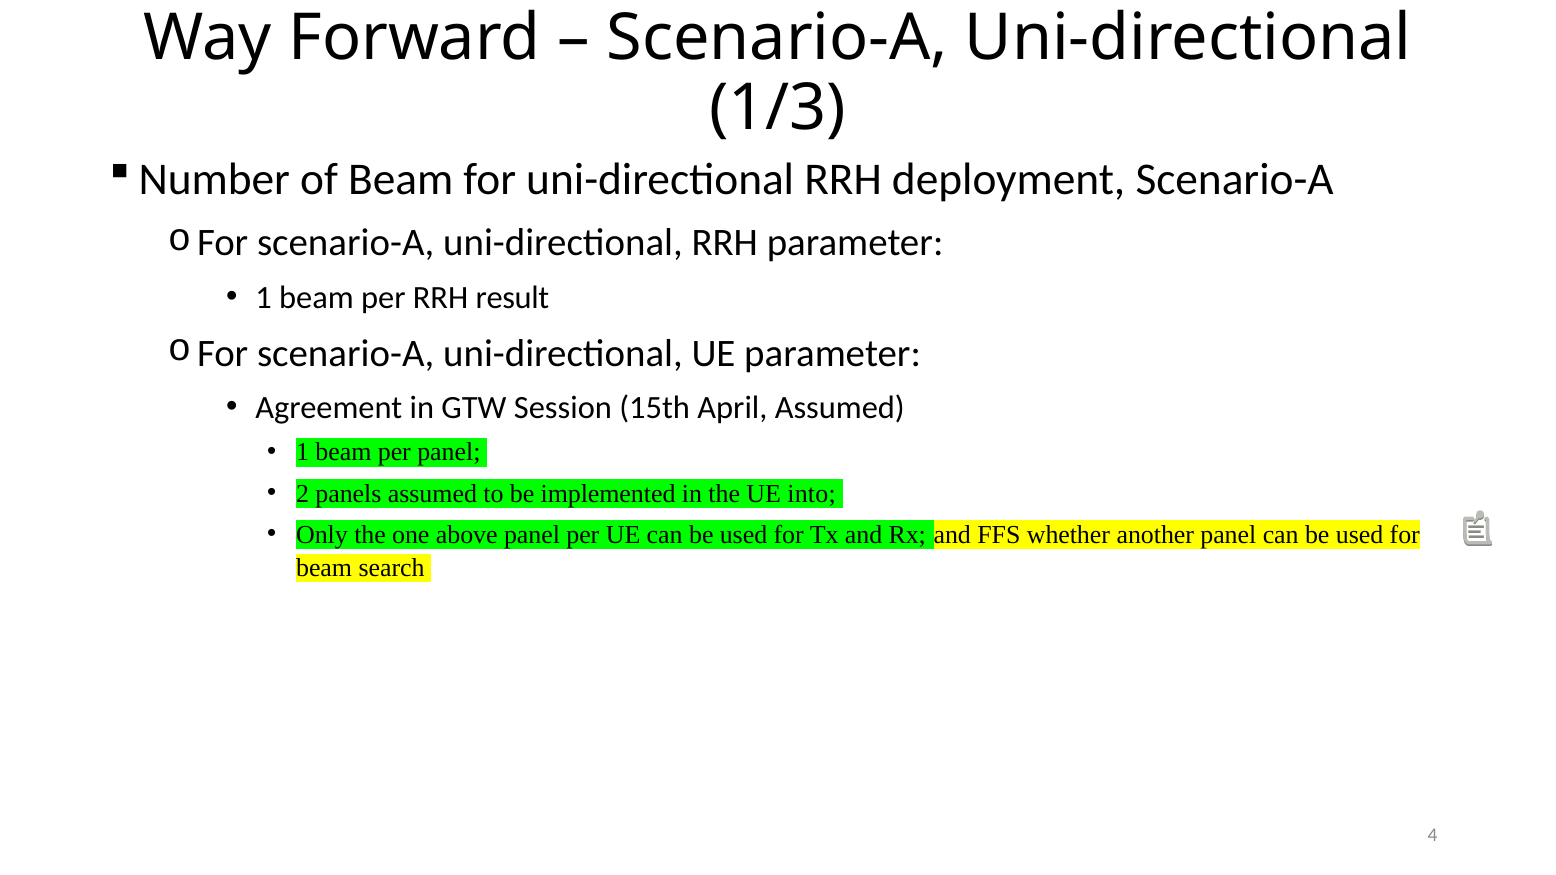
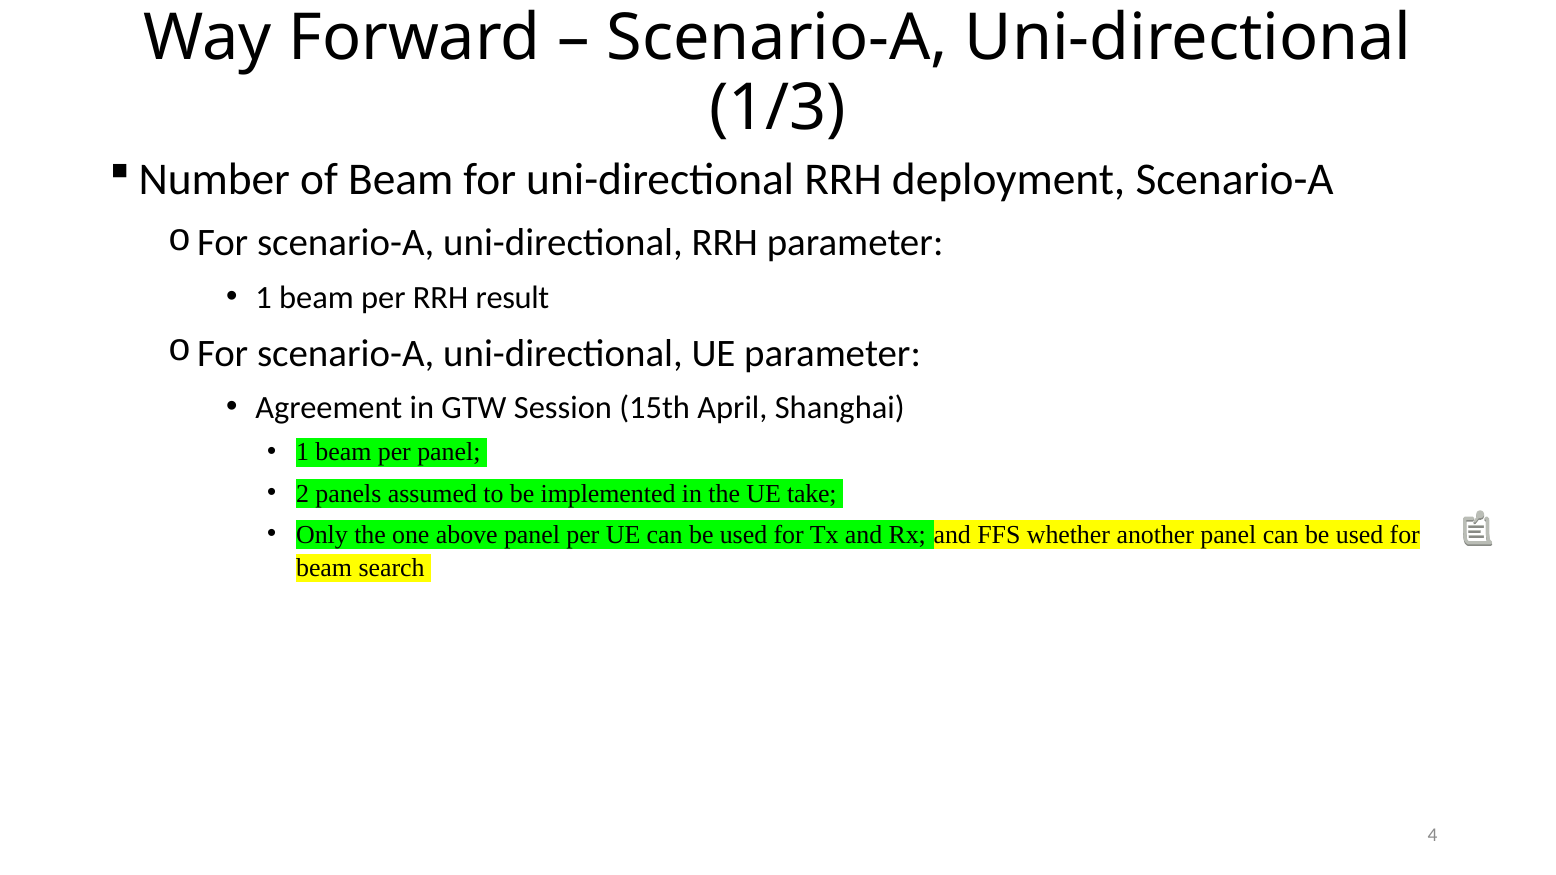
April Assumed: Assumed -> Shanghai (840, 408)
into: into -> take (812, 494)
